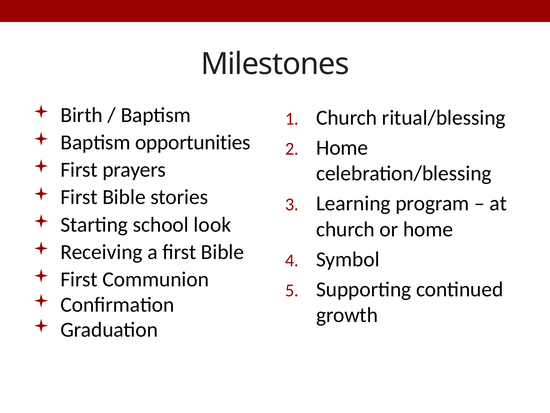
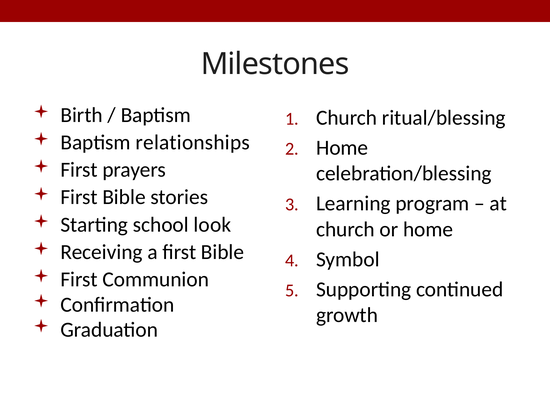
opportunities: opportunities -> relationships (193, 142)
